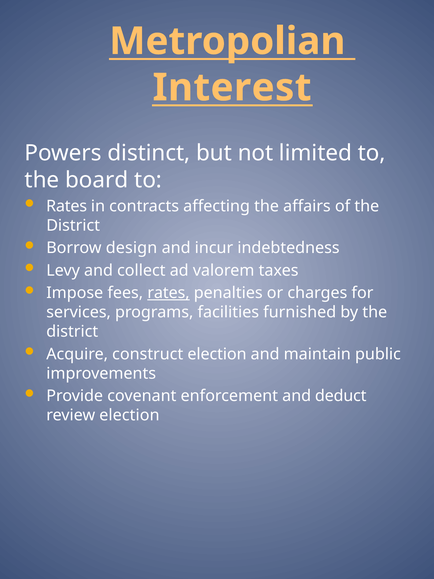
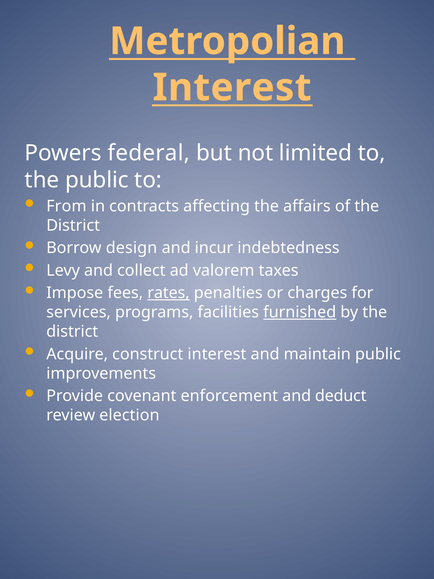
distinct: distinct -> federal (149, 153)
the board: board -> public (97, 180)
Rates: Rates -> From (66, 206)
furnished underline: none -> present (300, 312)
construct election: election -> interest (217, 354)
